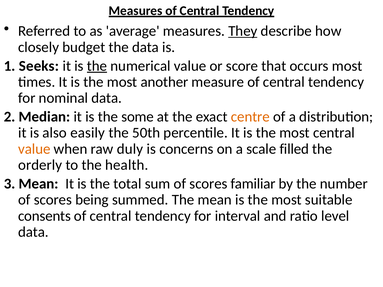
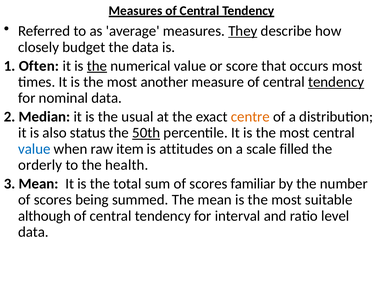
Seeks: Seeks -> Often (39, 66)
tendency underline: none -> present (336, 82)
some: some -> usual (137, 117)
easily: easily -> status (88, 133)
50th underline: none -> present (146, 133)
value colour: orange -> blue (34, 149)
duly: duly -> item (130, 149)
concerns: concerns -> attitudes (186, 149)
consents: consents -> although (44, 216)
